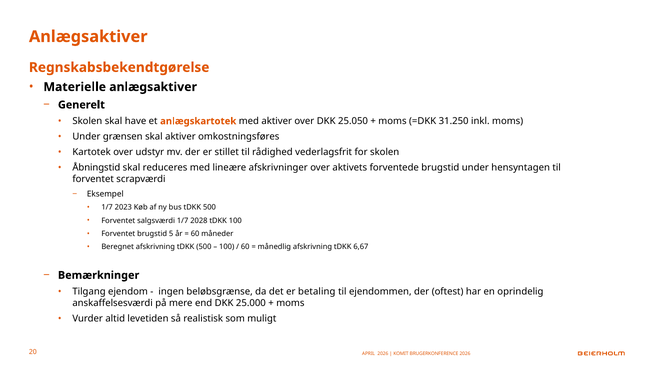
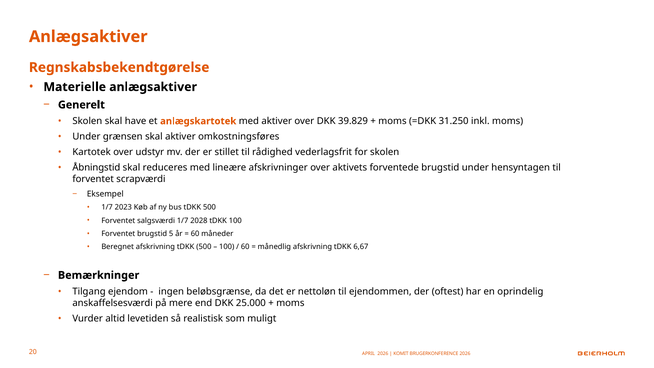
25.050: 25.050 -> 39.829 (353, 121)
betaling: betaling -> nettoløn (317, 291)
